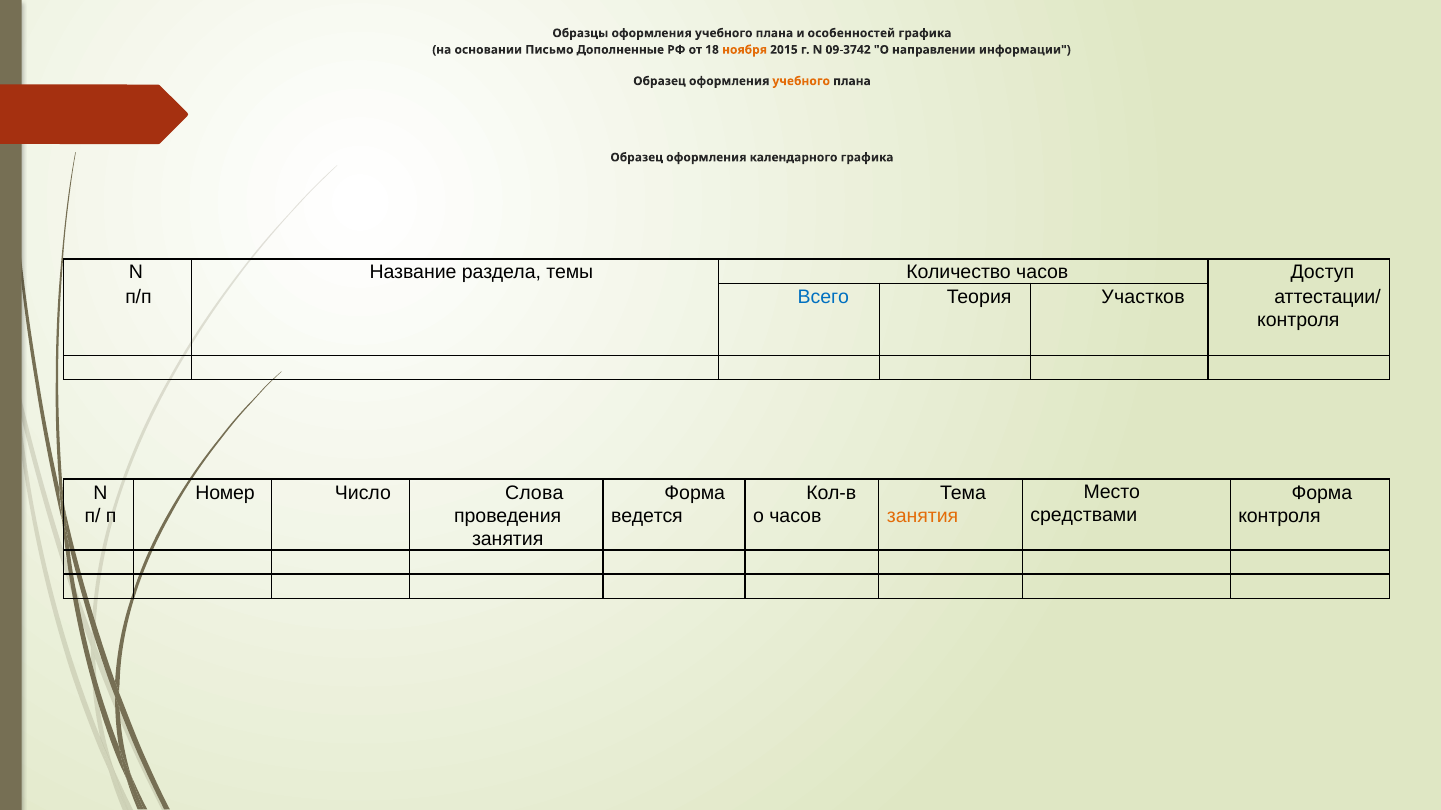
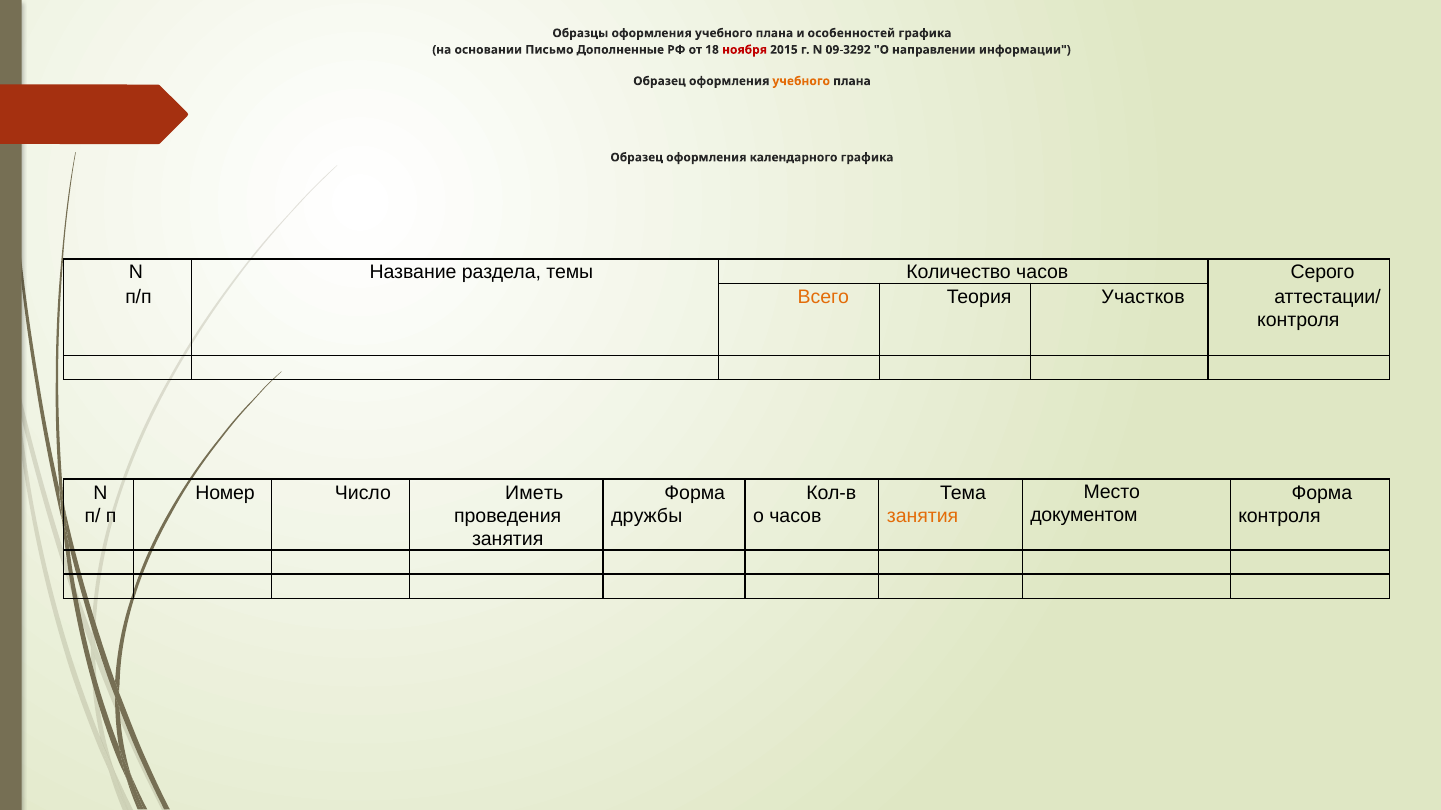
ноября colour: orange -> red (745, 50)
09-3742: 09-3742 -> 09-3292 (848, 50)
Доступ: Доступ -> Серого (1323, 273)
Всего colour: blue -> orange (823, 297)
Слова: Слова -> Иметь (534, 493)
средствами: средствами -> документом (1084, 516)
ведется: ведется -> дружбы (647, 516)
